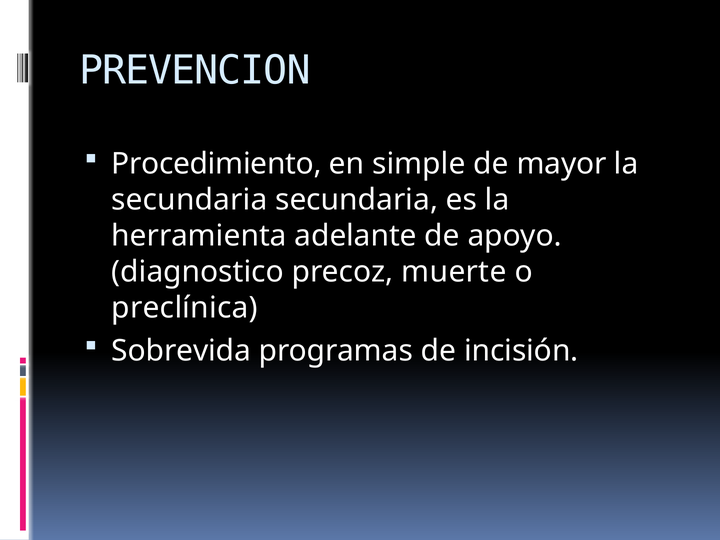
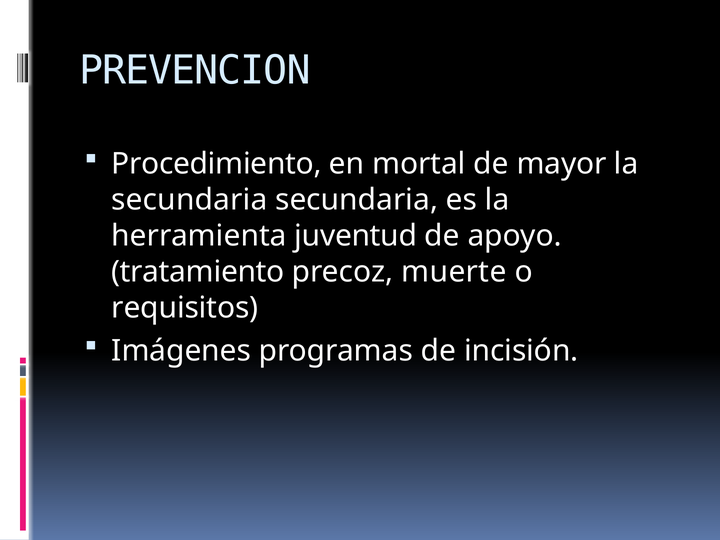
simple: simple -> mortal (419, 164)
adelante: adelante -> juventud (356, 236)
diagnostico: diagnostico -> tratamiento (198, 272)
preclínica: preclínica -> requisitos (185, 308)
Sobrevida: Sobrevida -> Imágenes (181, 351)
